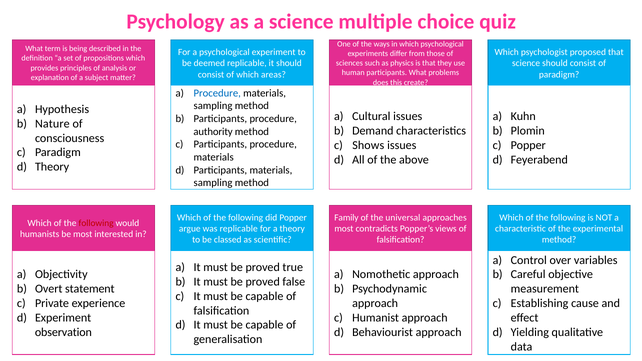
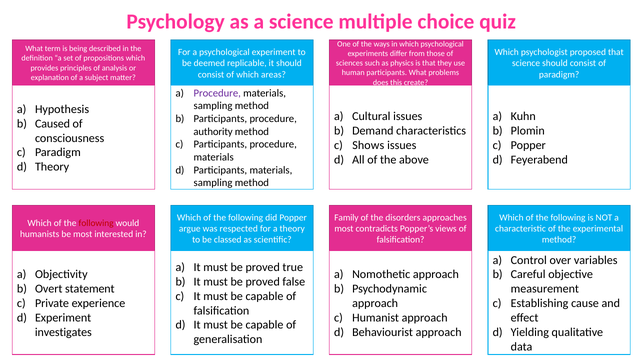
Procedure colour: blue -> purple (217, 93)
Nature: Nature -> Caused (53, 124)
universal: universal -> disorders (403, 217)
was replicable: replicable -> respected (239, 229)
observation: observation -> investigates (63, 332)
